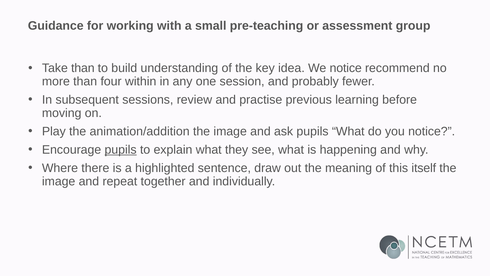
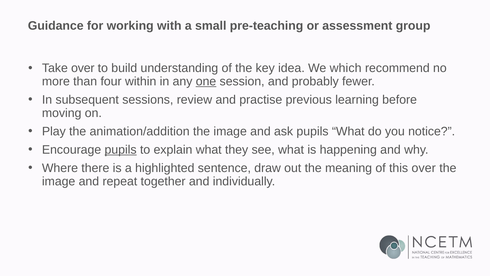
Take than: than -> over (83, 68)
We notice: notice -> which (346, 68)
one underline: none -> present (206, 81)
this itself: itself -> over (424, 168)
